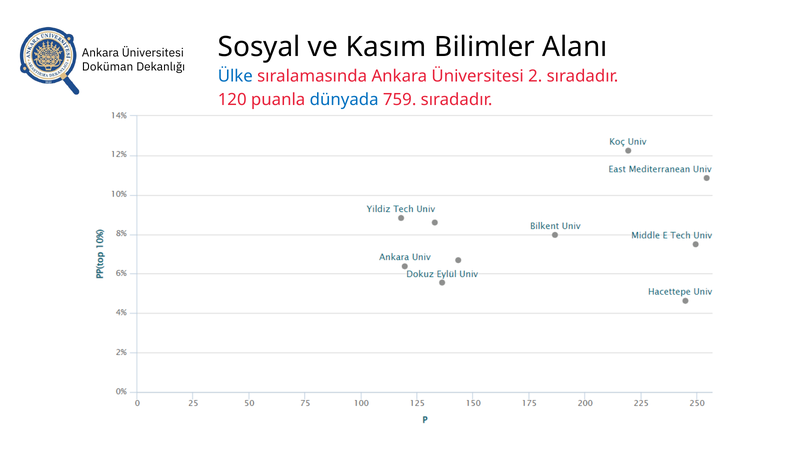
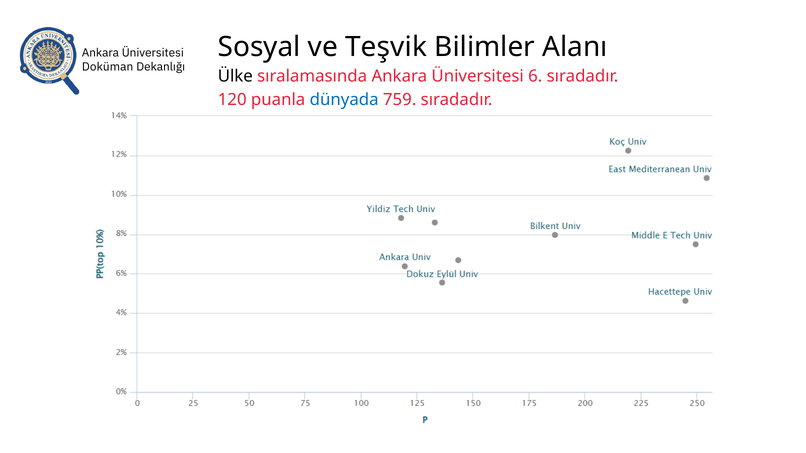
Kasım: Kasım -> Teşvik (386, 47)
Ülke colour: blue -> black (235, 76)
2: 2 -> 6 (535, 76)
